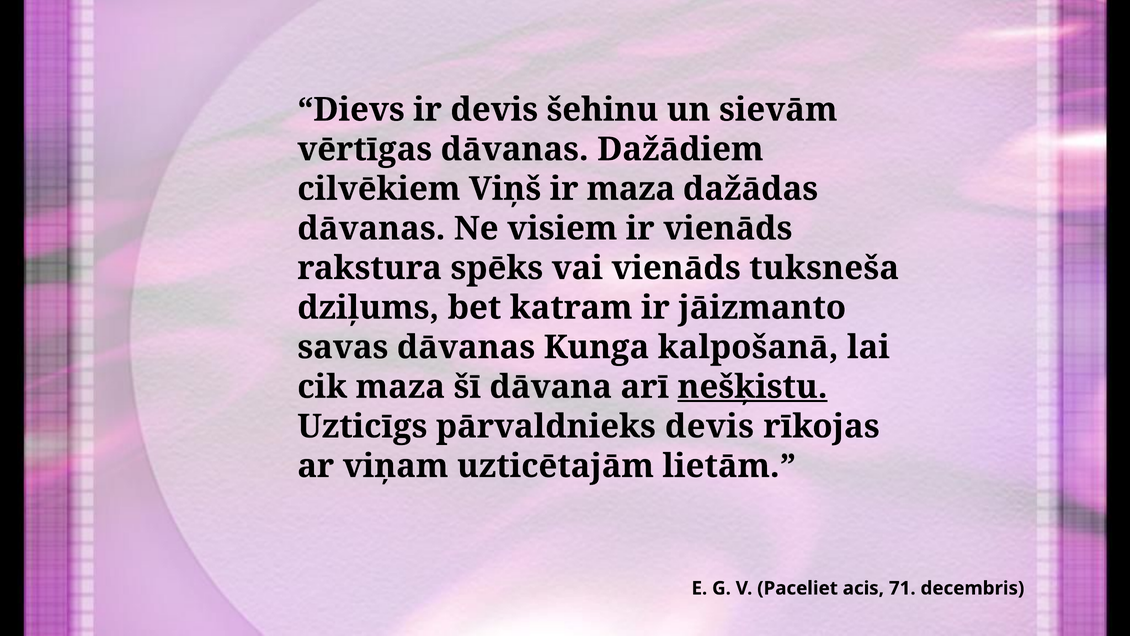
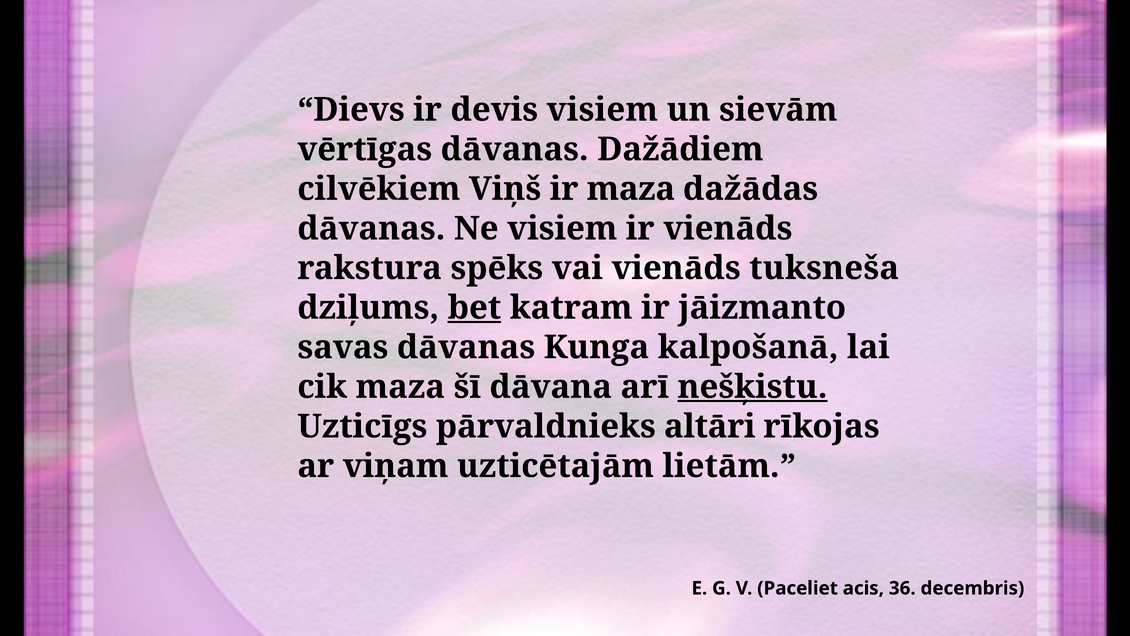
devis šehinu: šehinu -> visiem (602, 110)
bet underline: none -> present (474, 308)
pārvaldnieks devis: devis -> altāri (710, 426)
71: 71 -> 36 (902, 588)
